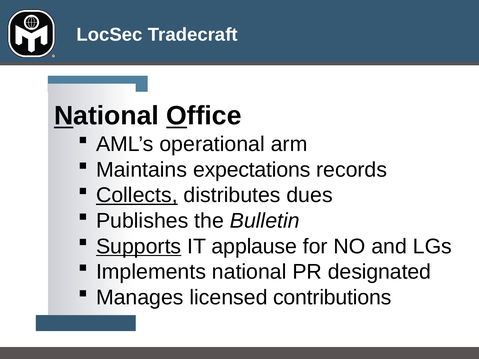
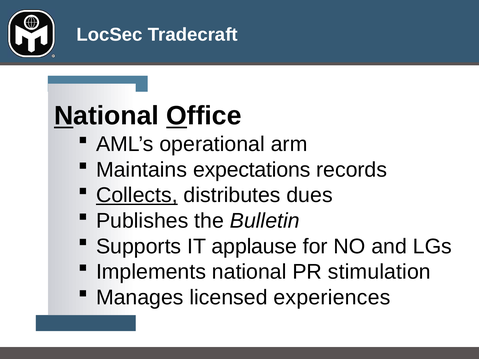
Supports underline: present -> none (139, 247)
designated: designated -> stimulation (379, 272)
contributions: contributions -> experiences (332, 298)
